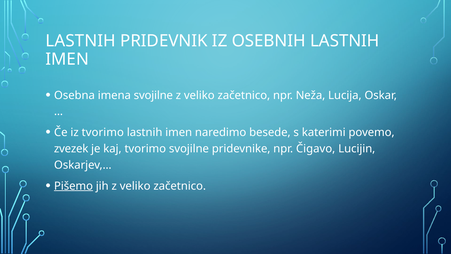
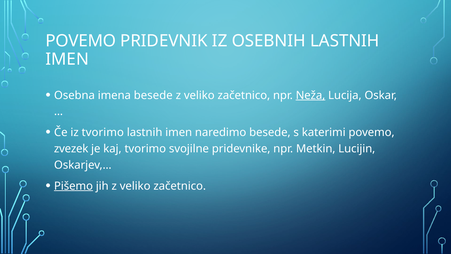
LASTNIH: LASTNIH -> POVEMO (81, 41)
imena svojilne: svojilne -> besede (153, 95)
Neža underline: none -> present (311, 95)
Čigavo: Čigavo -> Metkin (316, 149)
